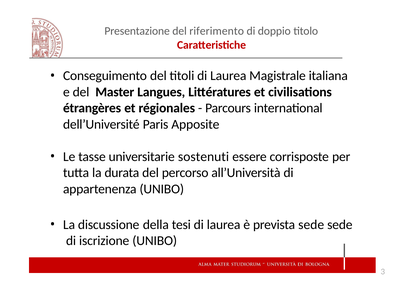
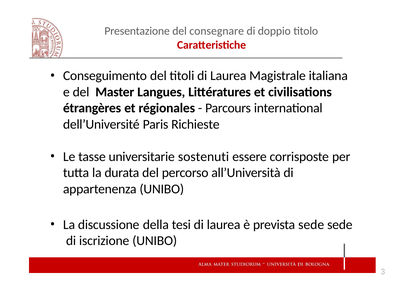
riferimento: riferimento -> consegnare (217, 31)
Apposite: Apposite -> Richieste (195, 124)
